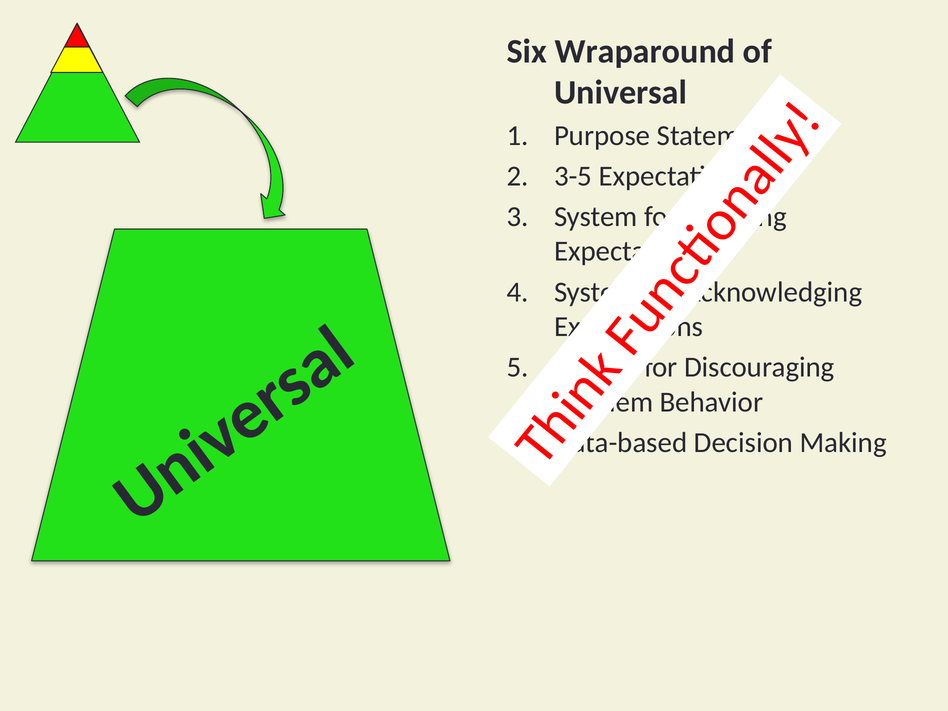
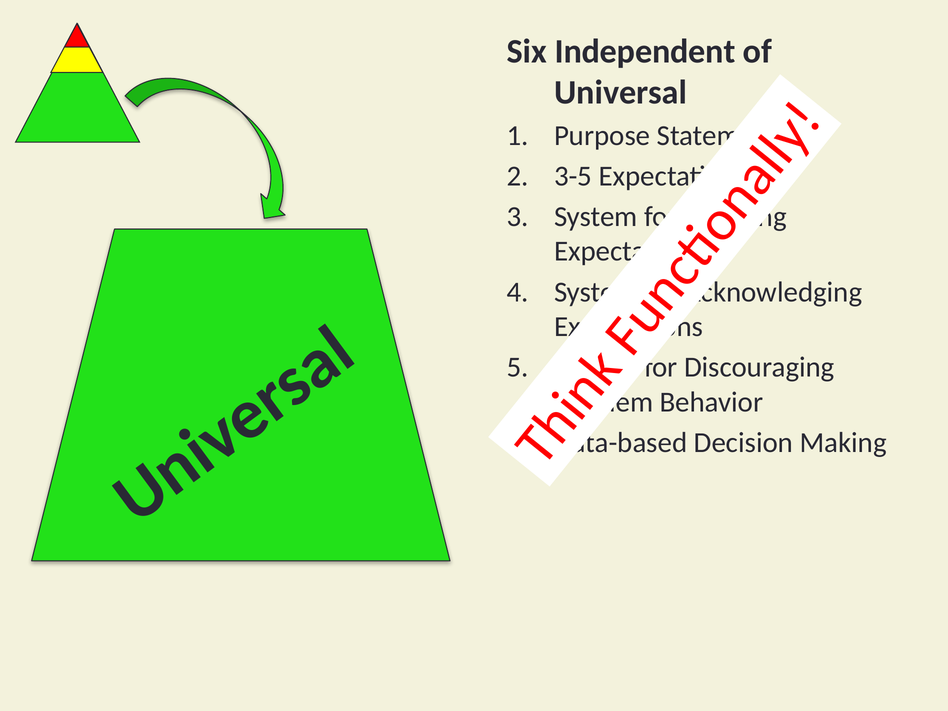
Wraparound: Wraparound -> Independent (645, 51)
